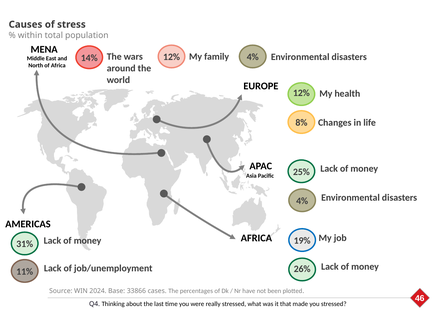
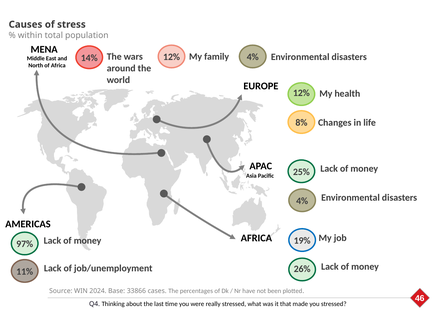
31%: 31% -> 97% (25, 244)
